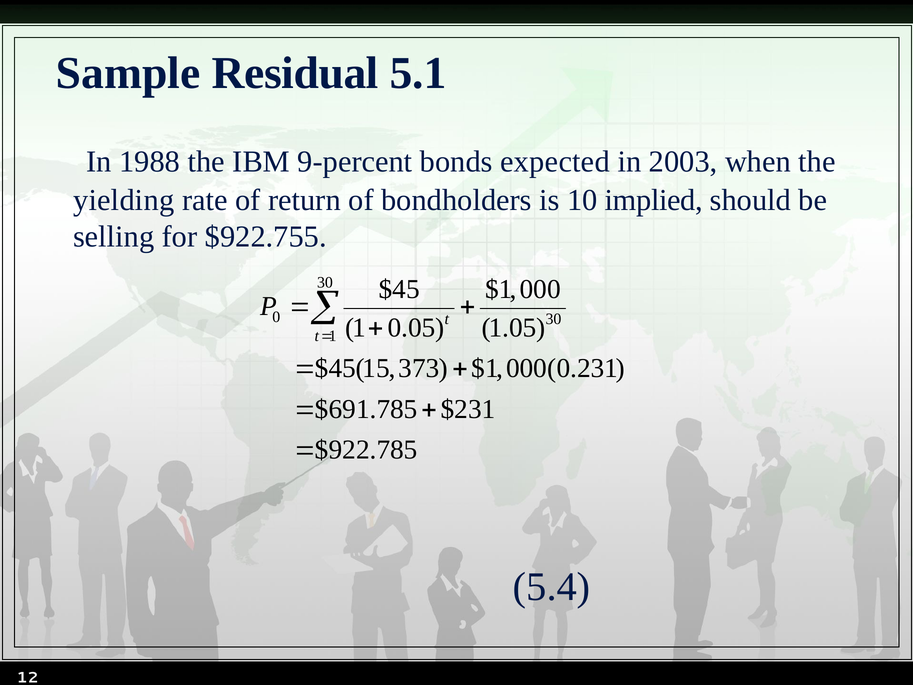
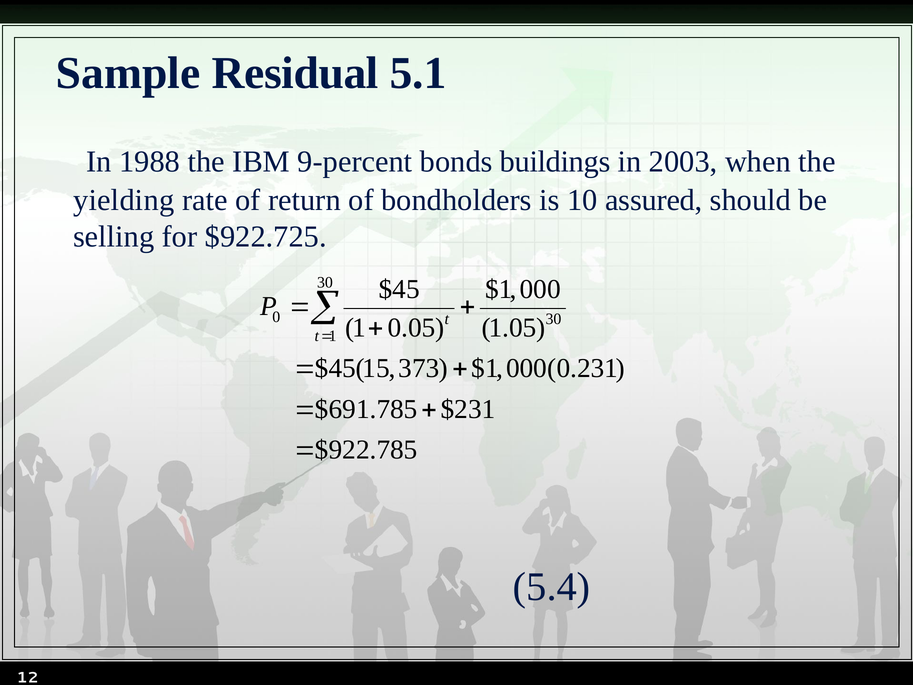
expected: expected -> buildings (555, 162)
implied: implied -> assured (654, 200)
$922.755: $922.755 -> $922.725 (266, 237)
